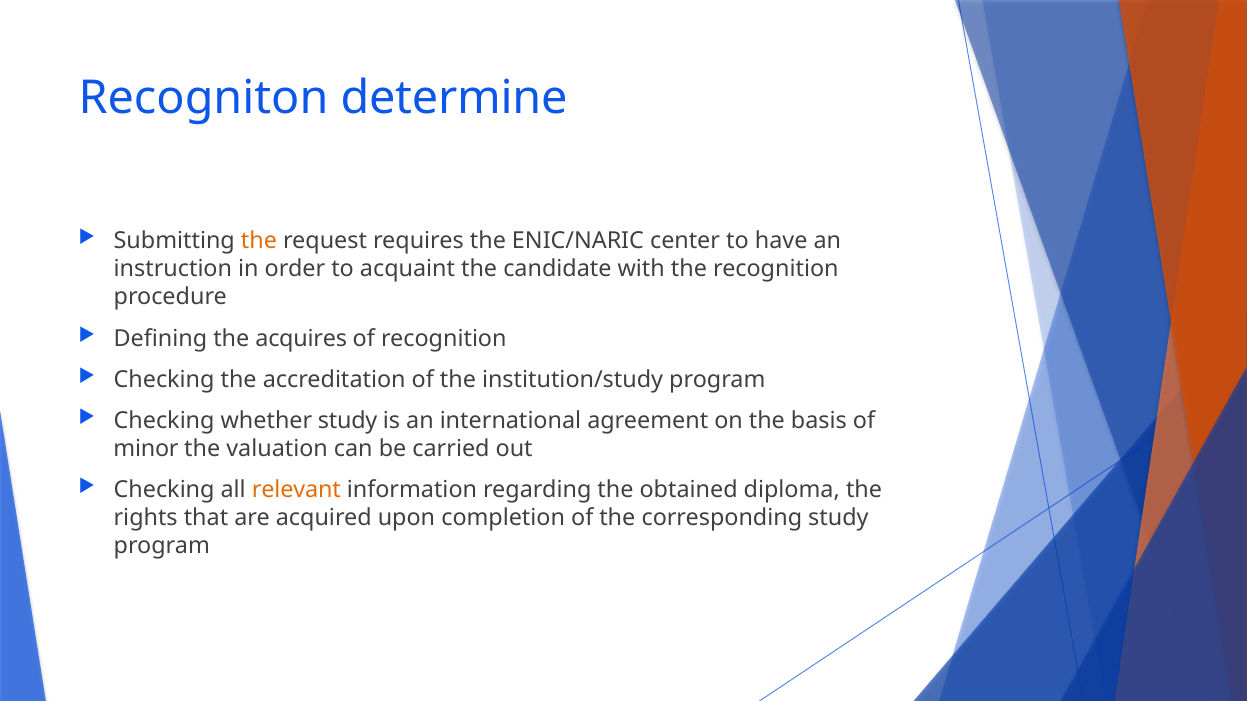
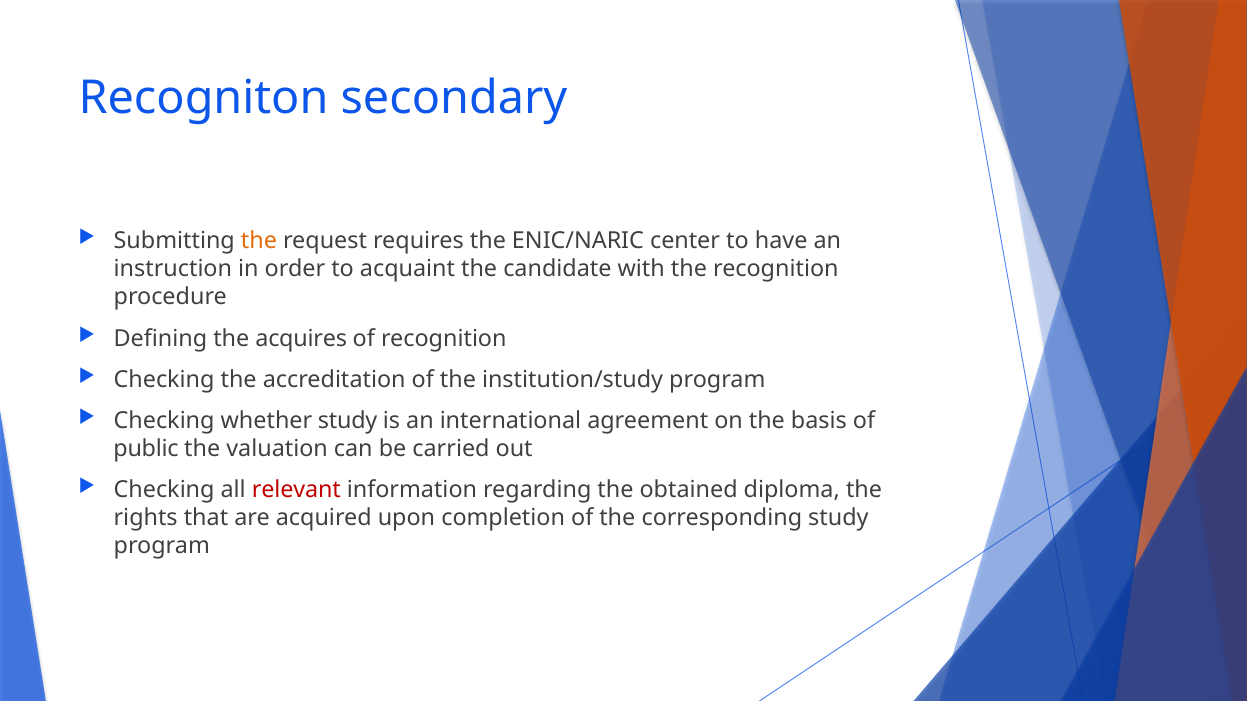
determine: determine -> secondary (454, 98)
minor: minor -> public (146, 449)
relevant colour: orange -> red (296, 490)
